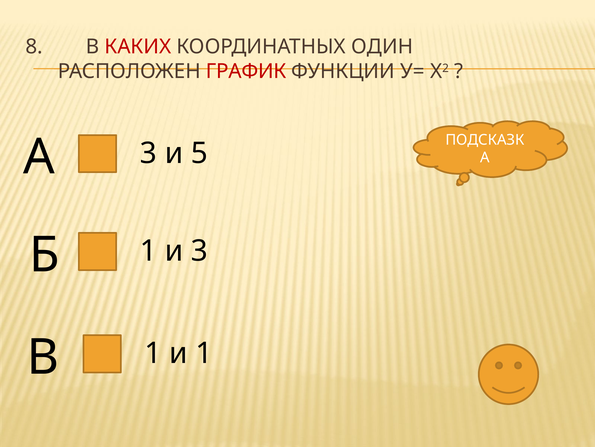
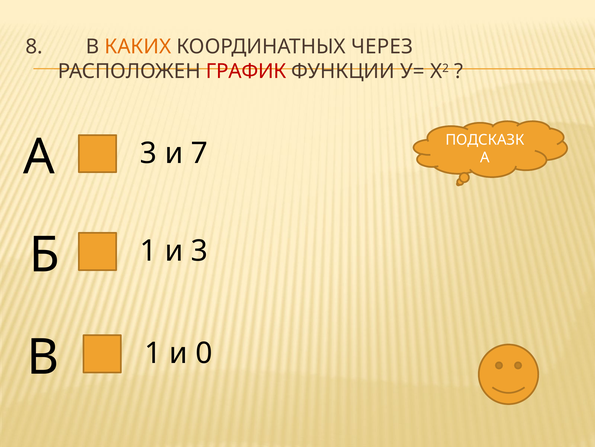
КАКИХ colour: red -> orange (138, 46)
ОДИН: ОДИН -> ЧЕРЕЗ (382, 46)
5: 5 -> 7 (199, 153)
и 1: 1 -> 0 (204, 353)
